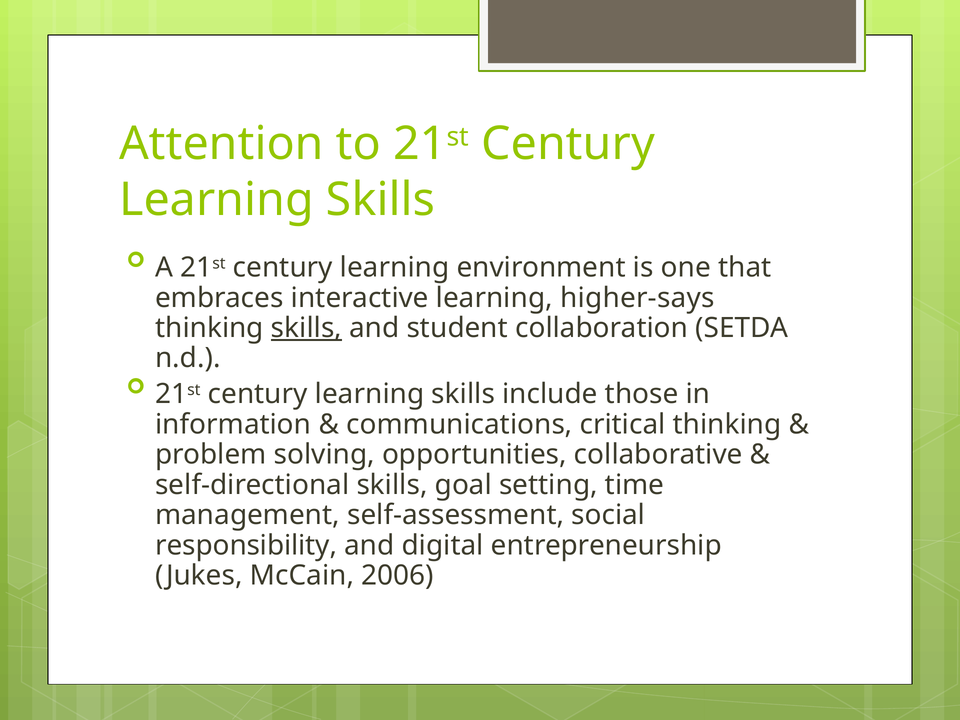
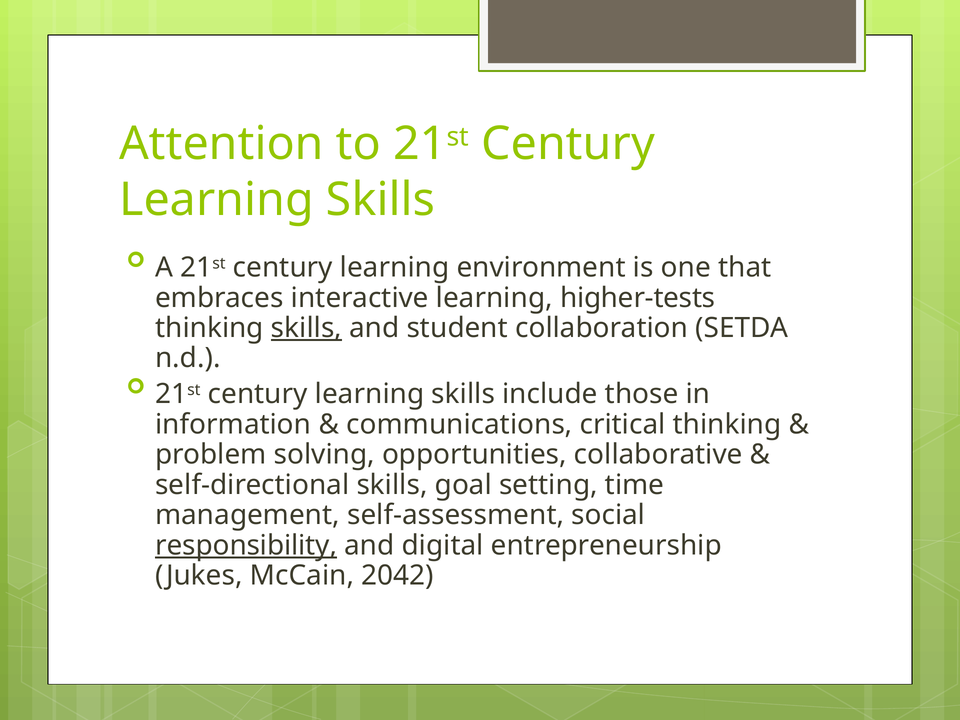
higher-says: higher-says -> higher-tests (638, 298)
responsibility underline: none -> present (246, 545)
2006: 2006 -> 2042 (398, 576)
